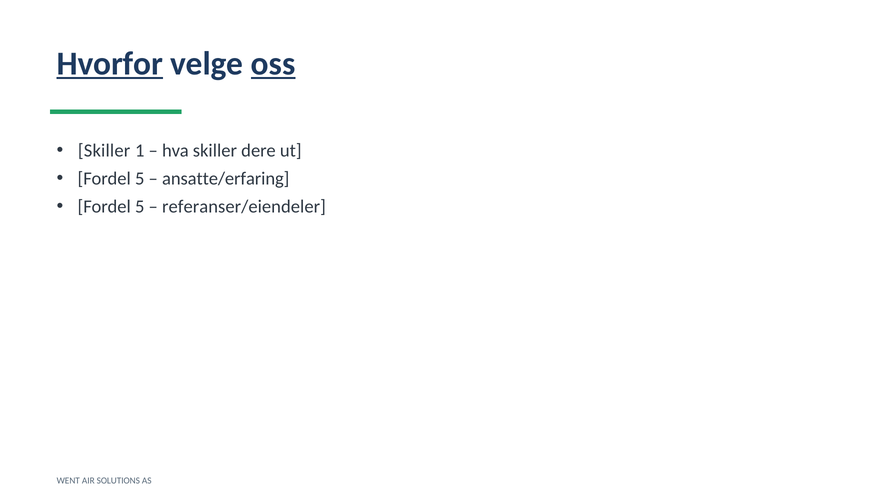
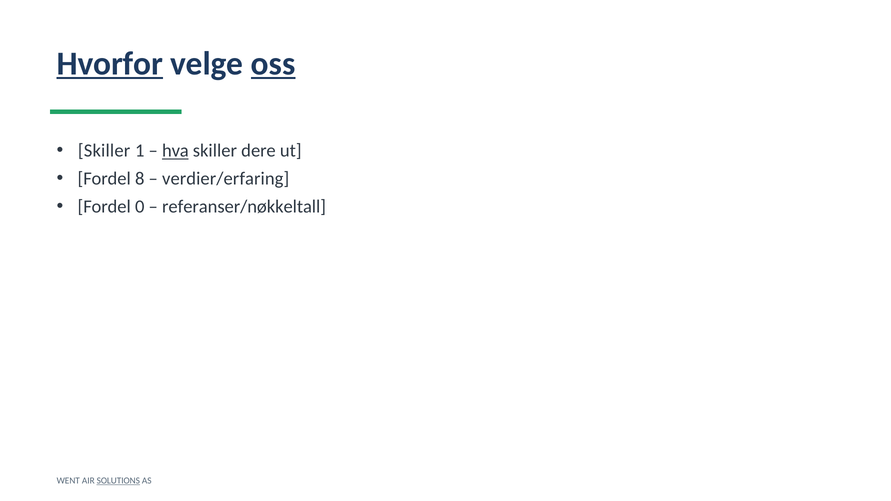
hva underline: none -> present (175, 151)
5: 5 -> 8 (140, 179)
ansatte/erfaring: ansatte/erfaring -> verdier/erfaring (226, 179)
5: 5 -> 0 (140, 207)
referanser/eiendeler: referanser/eiendeler -> referanser/nøkkeltall (244, 207)
SOLUTIONS underline: none -> present (118, 481)
